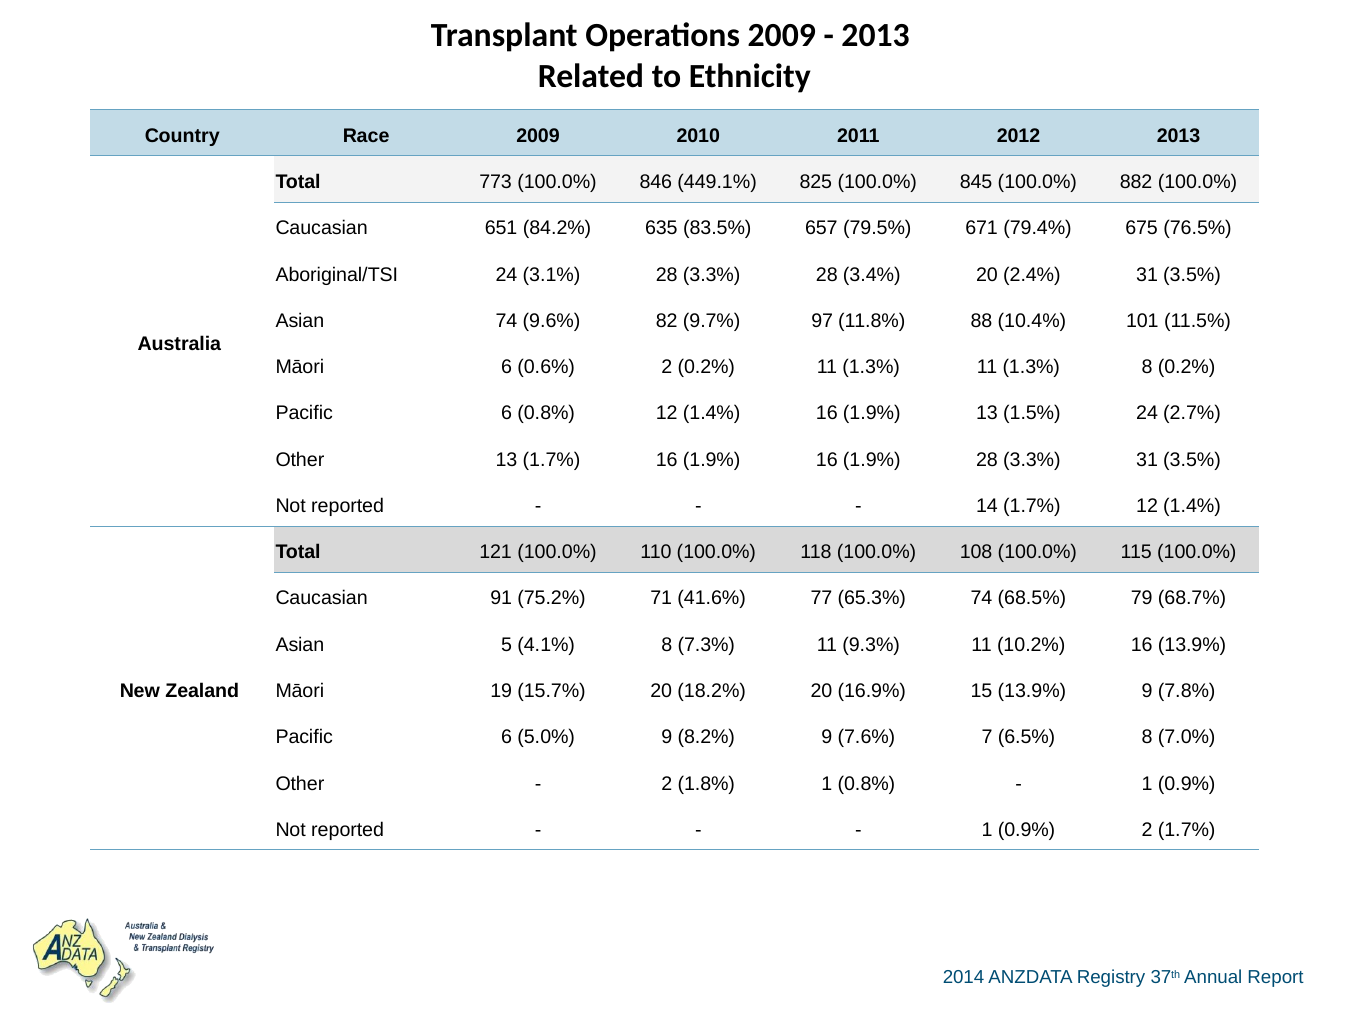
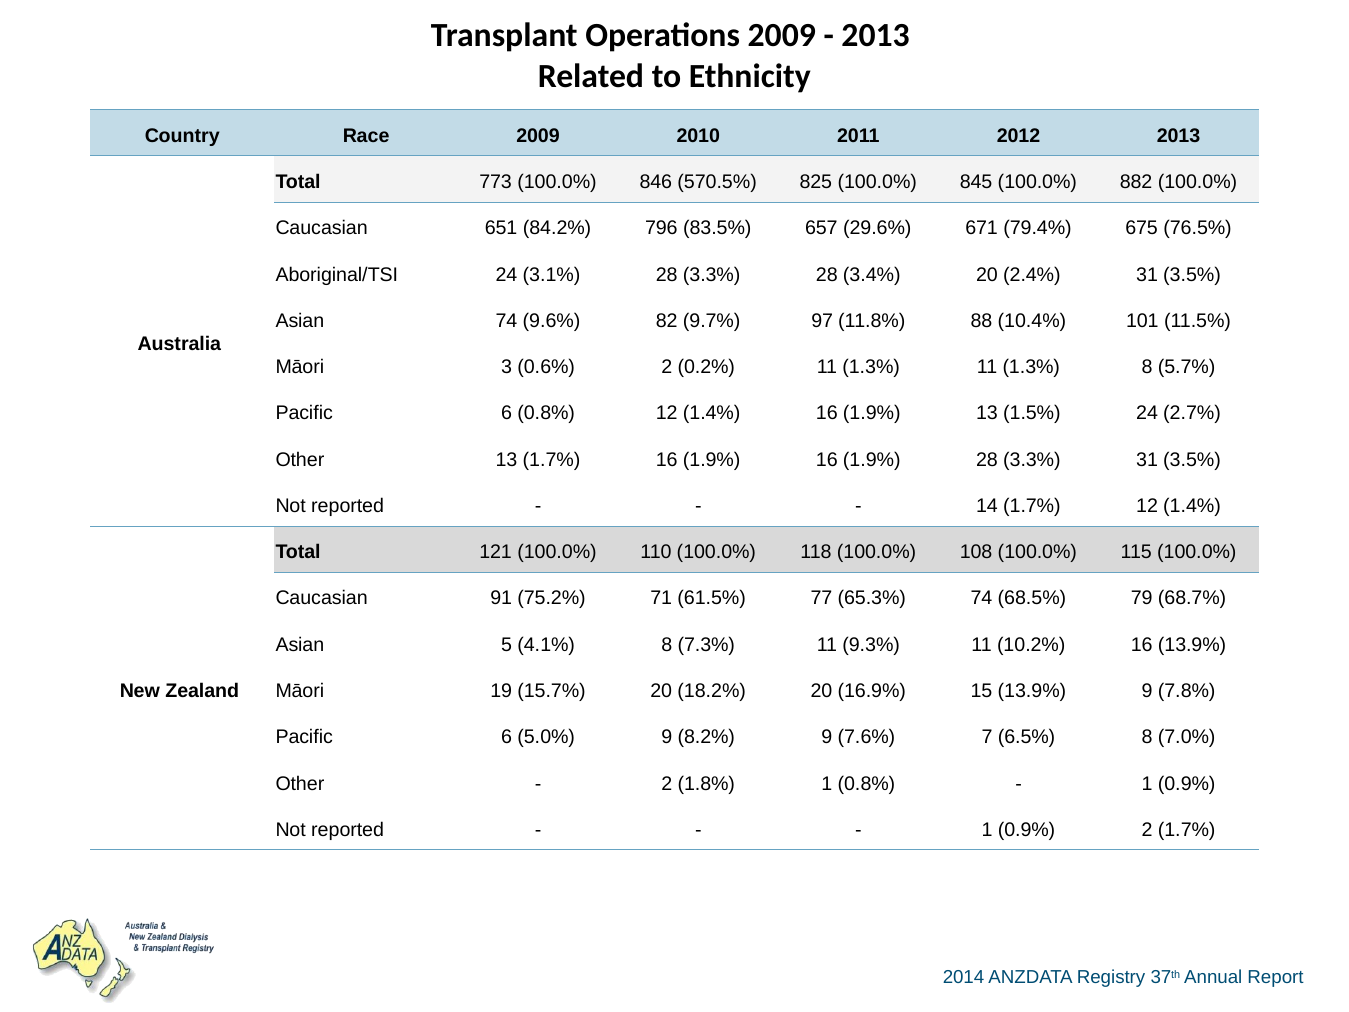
449.1%: 449.1% -> 570.5% (717, 182)
635: 635 -> 796 (661, 228)
79.5%: 79.5% -> 29.6% (877, 228)
Māori 6: 6 -> 3 (507, 367)
8 0.2%: 0.2% -> 5.7% (1187, 367)
41.6%: 41.6% -> 61.5% (712, 598)
